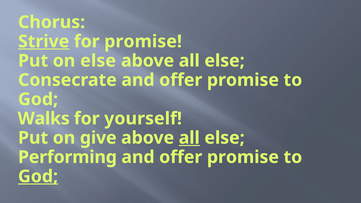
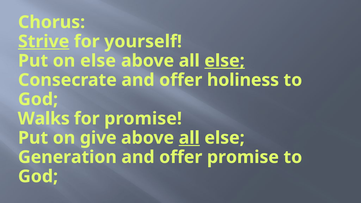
for promise: promise -> yourself (143, 41)
else underline: none -> present (225, 61)
Consecrate and offer promise: promise -> holiness (243, 80)
for yourself: yourself -> promise (143, 119)
Performing: Performing -> Generation (67, 157)
God underline: present -> none (38, 176)
